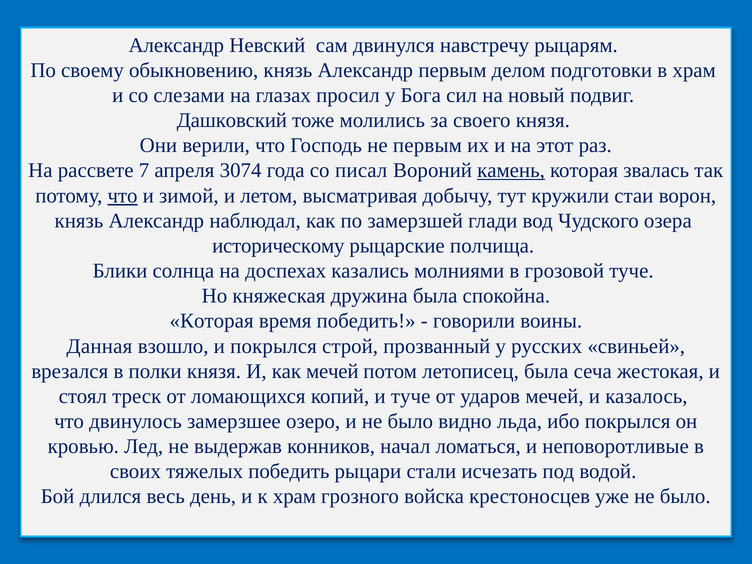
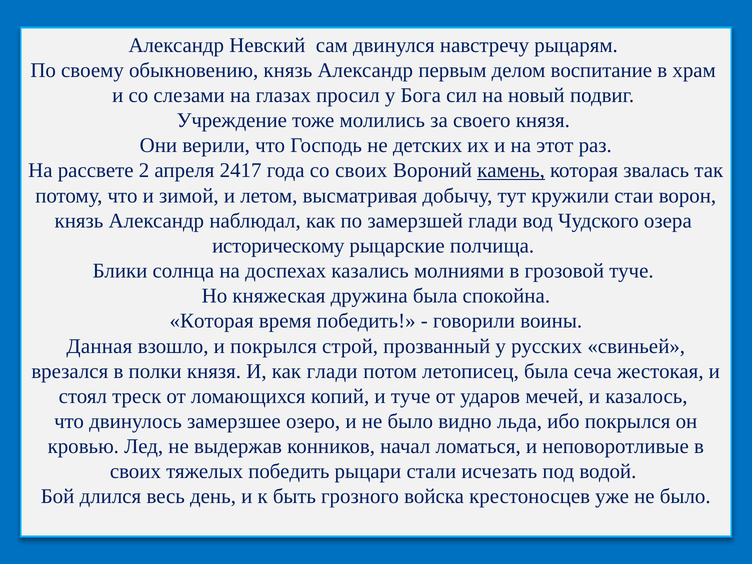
подготовки: подготовки -> воспитание (601, 70)
Дашковский: Дашковский -> Учреждение (232, 120)
не первым: первым -> детских (428, 146)
7: 7 -> 2 (144, 171)
3074: 3074 -> 2417 (241, 171)
со писал: писал -> своих (361, 171)
что underline: present -> none (123, 196)
как мечей: мечей -> глади (332, 371)
к храм: храм -> быть (294, 497)
